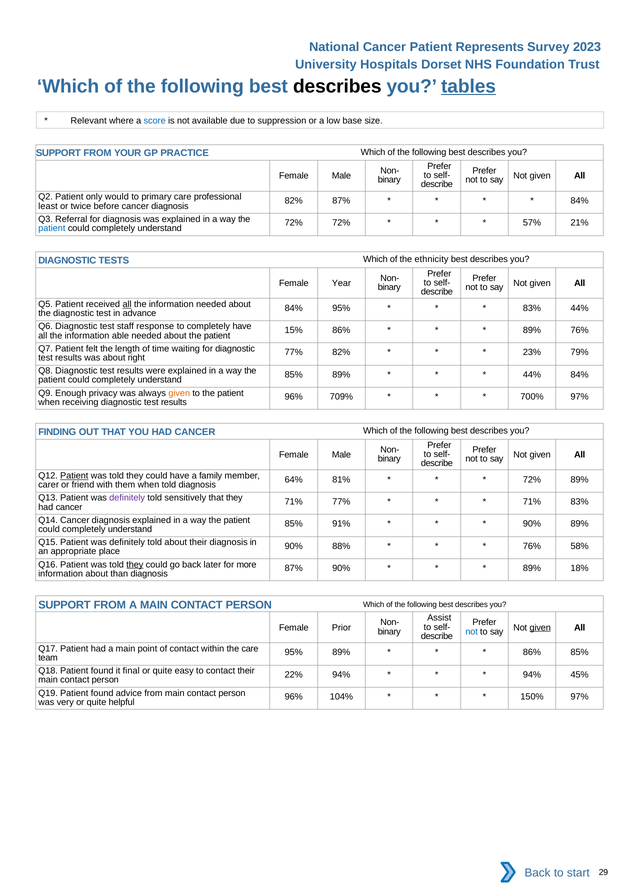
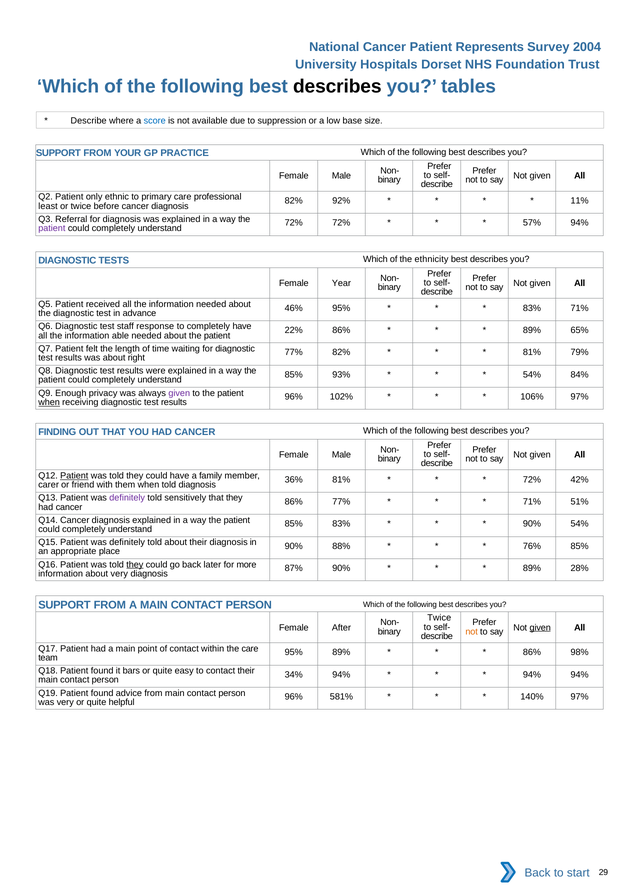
2023: 2023 -> 2004 (587, 47)
tables underline: present -> none (469, 86)
Relevant: Relevant -> Describe (89, 121)
would: would -> ethnic (117, 197)
82% 87%: 87% -> 92% (341, 201)
84%: 84% -> 11% (580, 201)
57% 21%: 21% -> 94% (580, 223)
patient colour: blue -> purple (52, 229)
all underline: present -> none (127, 305)
84%: 84% -> 46% (294, 308)
83% 44%: 44% -> 71% (580, 308)
15%: 15% -> 22% (294, 331)
89% 76%: 76% -> 65% (580, 331)
23%: 23% -> 81% (532, 353)
85% 89%: 89% -> 93% (341, 375)
44%: 44% -> 54% (532, 375)
given colour: orange -> purple (179, 393)
709%: 709% -> 102% (341, 397)
700%: 700% -> 106% (532, 397)
when underline: none -> present (49, 403)
64%: 64% -> 36% (294, 480)
72% 89%: 89% -> 42% (580, 480)
71%: 71% -> 86% (294, 502)
71% 83%: 83% -> 51% (580, 502)
85% 91%: 91% -> 83% (341, 524)
90% 89%: 89% -> 54% (580, 524)
76% 58%: 58% -> 85% (580, 547)
18%: 18% -> 28% (580, 569)
about than: than -> very (119, 574)
Assist: Assist -> Twice (439, 618)
Prior: Prior -> After (341, 628)
not colour: blue -> orange (472, 632)
86% 85%: 85% -> 98% (580, 653)
final: final -> bars (131, 671)
22%: 22% -> 34% (294, 675)
94% 45%: 45% -> 94% (580, 675)
104%: 104% -> 581% (341, 698)
150%: 150% -> 140% (532, 698)
